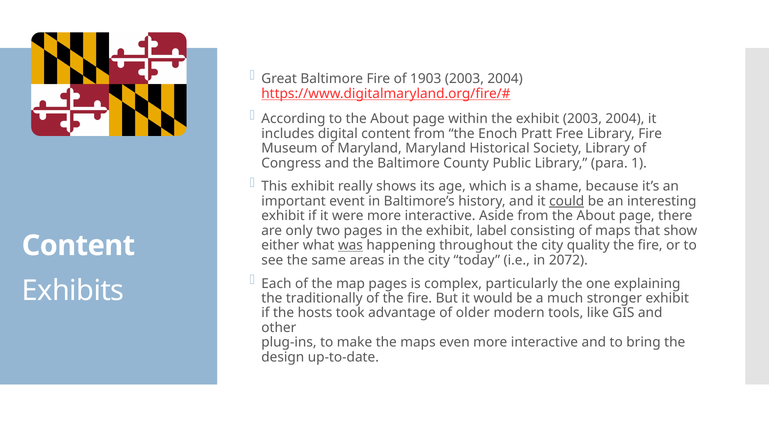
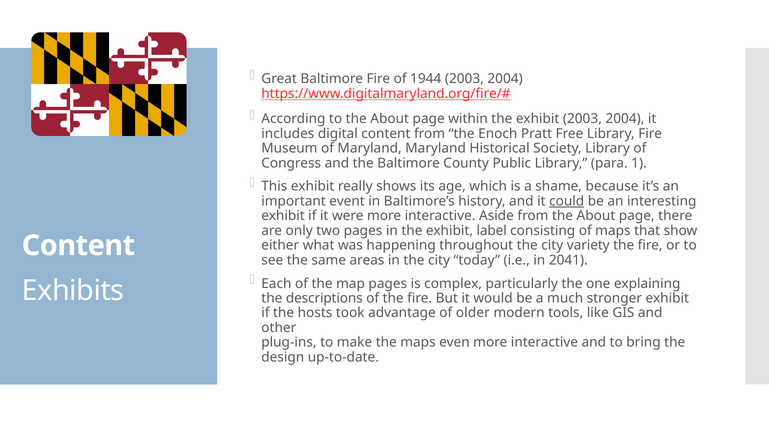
1903: 1903 -> 1944 (426, 79)
was underline: present -> none (350, 245)
quality: quality -> variety (588, 245)
2072: 2072 -> 2041 (568, 260)
traditionally: traditionally -> descriptions (324, 298)
